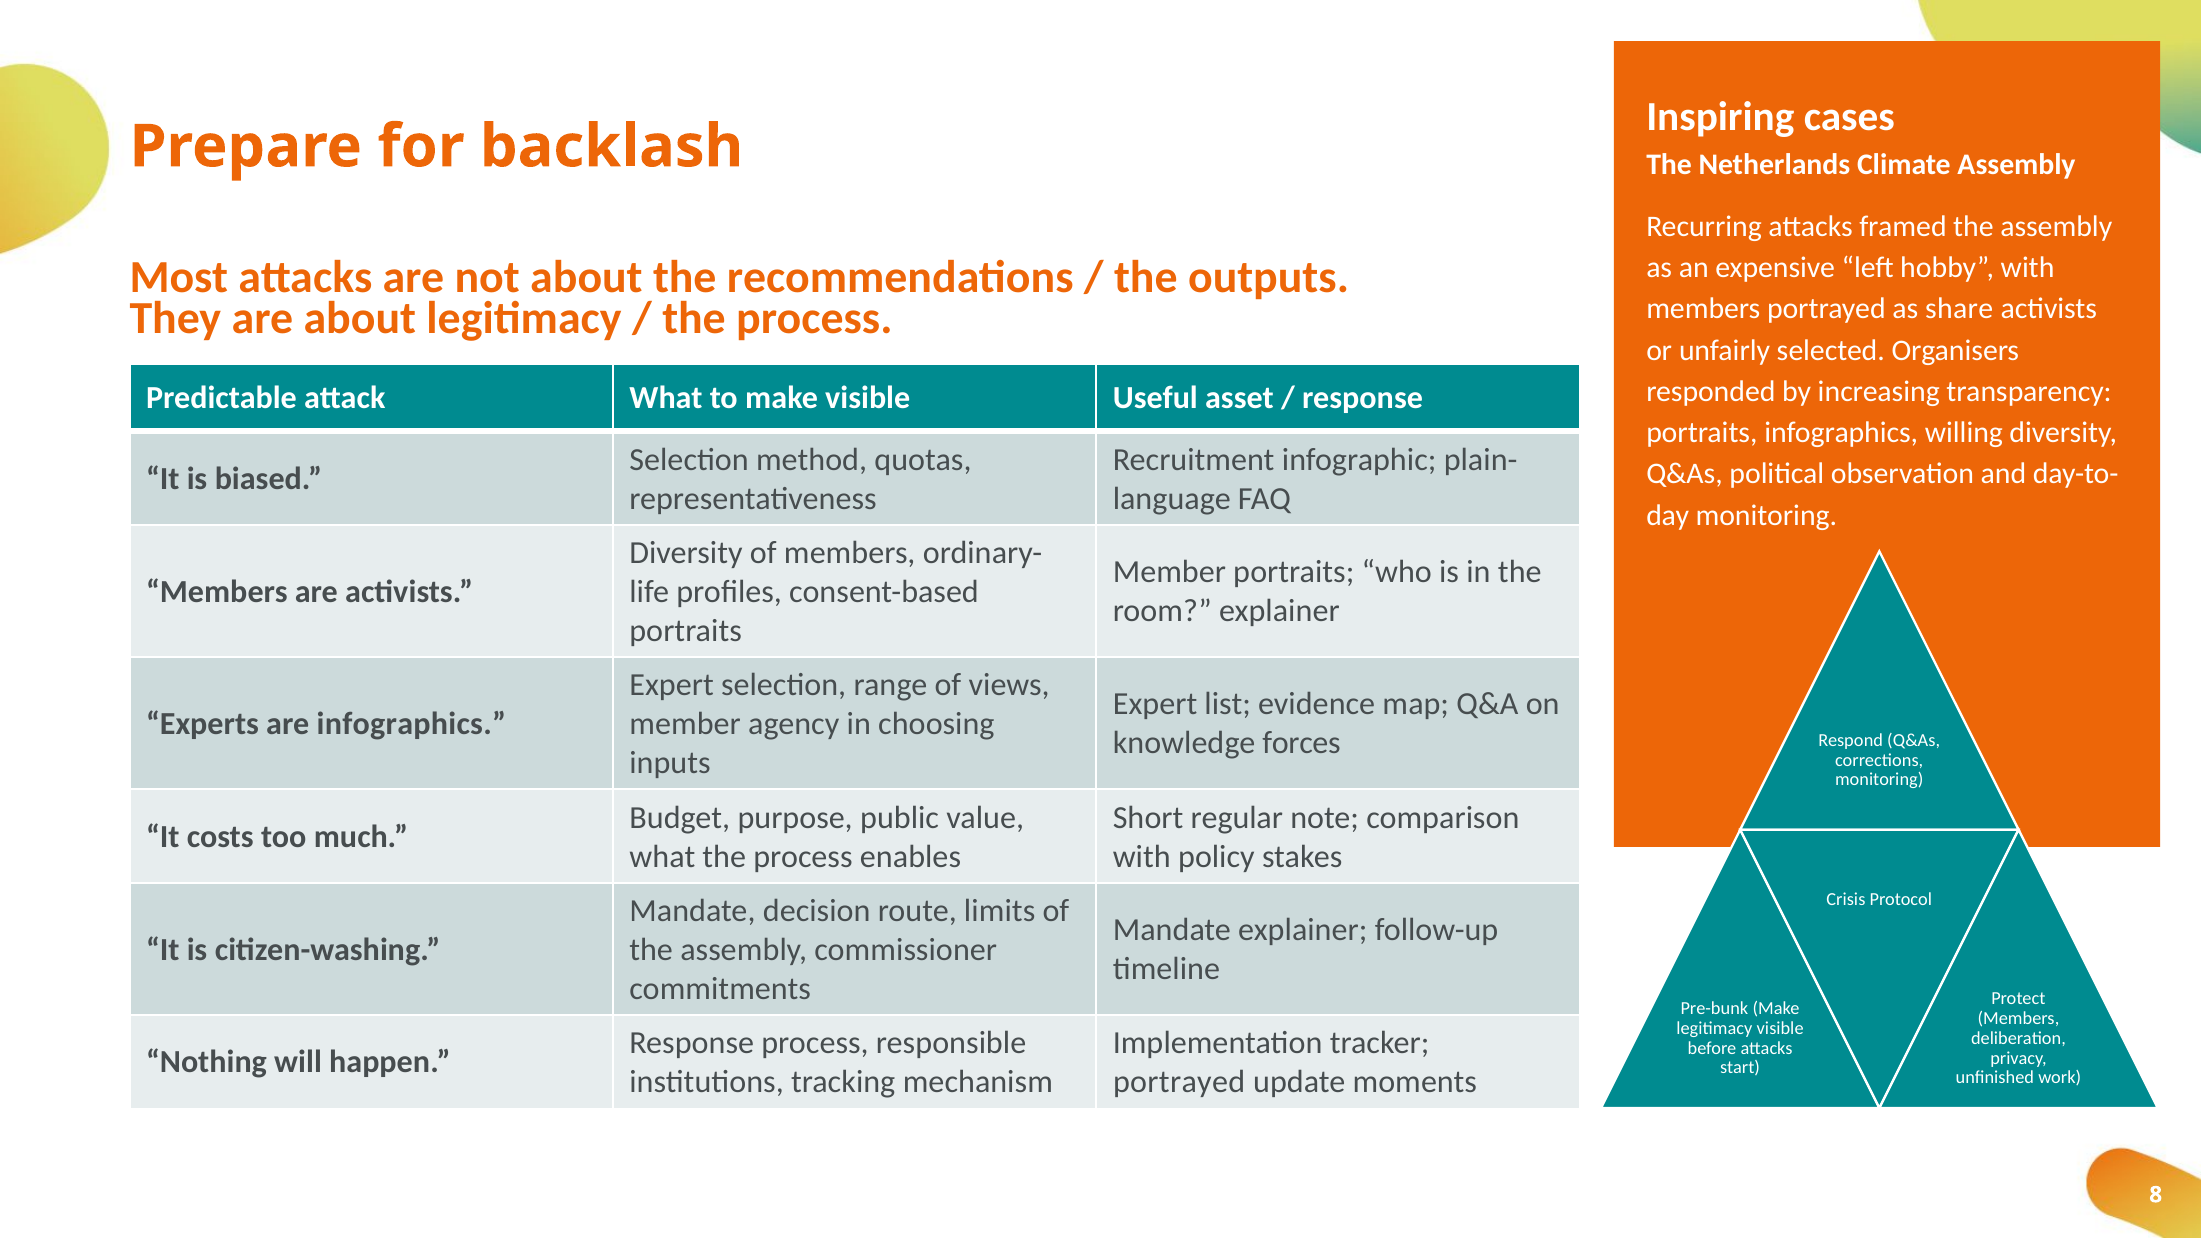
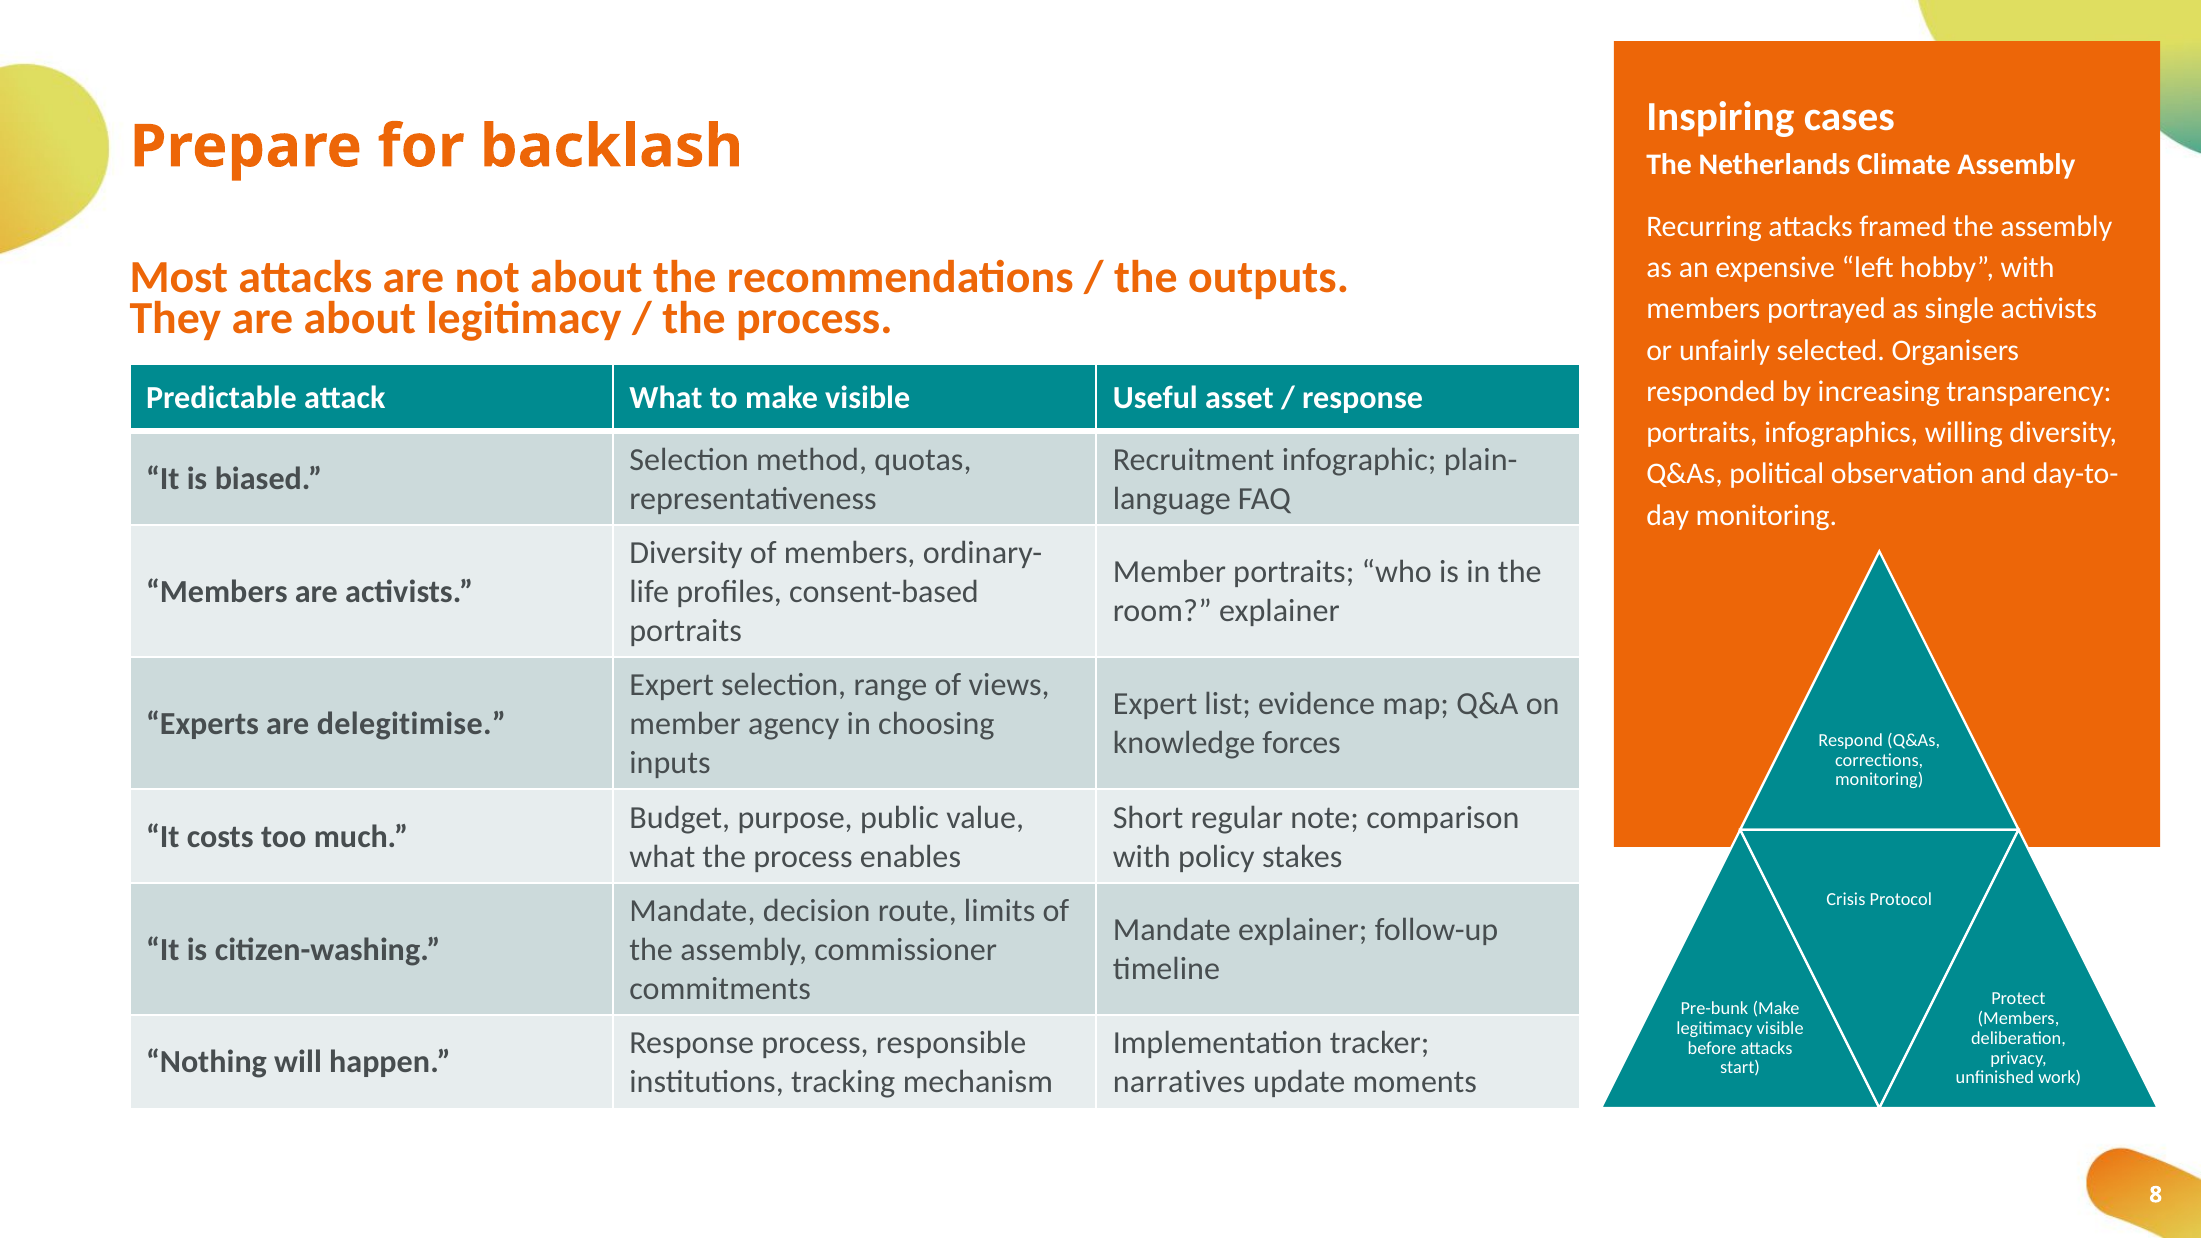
share: share -> single (1959, 309)
are infographics: infographics -> delegitimise (411, 724)
portrayed: portrayed -> narratives (1179, 1082)
